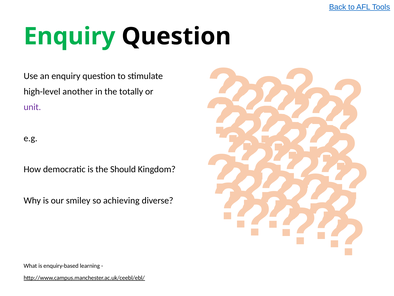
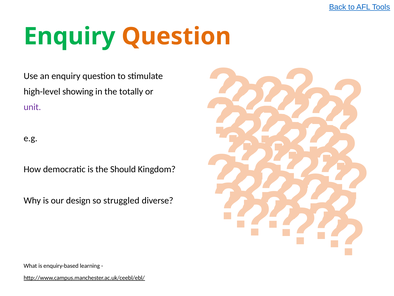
Question colour: black -> orange (176, 36)
another: another -> showing (78, 91)
smiley: smiley -> design (78, 200)
achieving: achieving -> struggled (121, 200)
